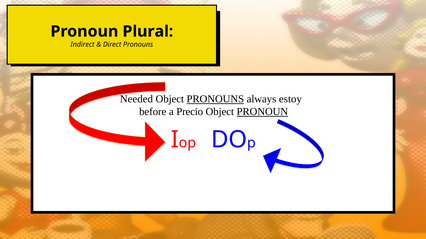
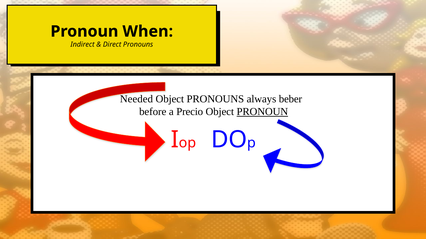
Plural: Plural -> When (148, 31)
PRONOUNS underline: present -> none (215, 99)
estoy: estoy -> beber (290, 99)
